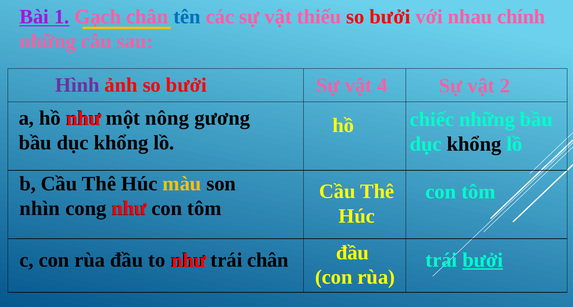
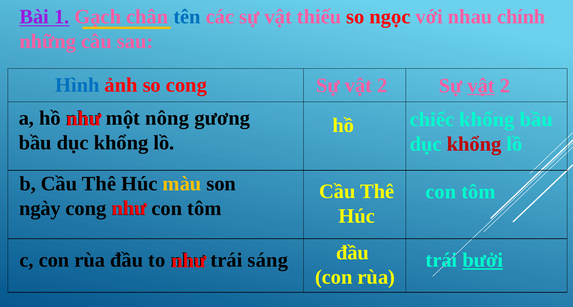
bưởi: bưởi -> ngọc (390, 17)
Hình colour: purple -> blue (77, 85)
ảnh so bưởi: bưởi -> cong (186, 85)
4: 4 -> 2 (382, 85)
vật underline: none -> present (481, 86)
chiếc những: những -> khổng (487, 120)
khổng colour: black -> red (474, 144)
nhìn: nhìn -> ngày (40, 208)
trái chân: chân -> sáng (268, 260)
